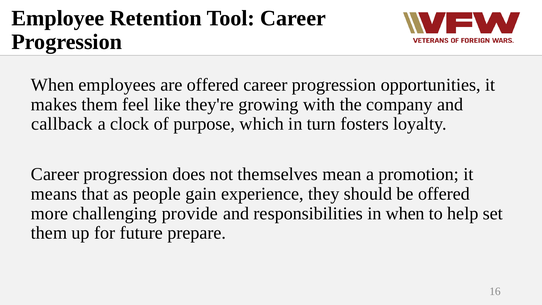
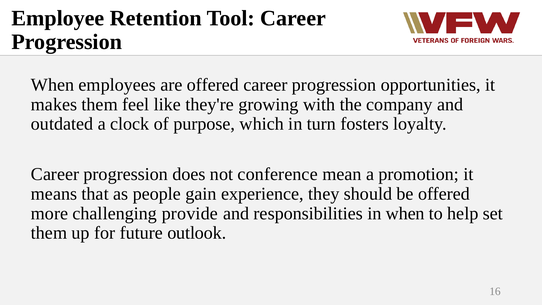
callback: callback -> outdated (62, 124)
themselves: themselves -> conference (278, 174)
prepare: prepare -> outlook (197, 233)
